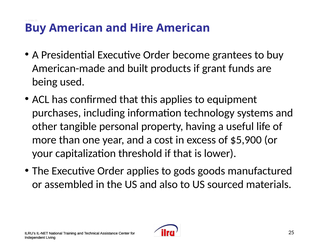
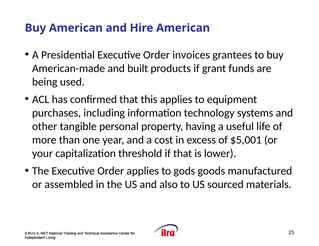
become: become -> invoices (191, 55)
$5,900: $5,900 -> $5,001 (246, 140)
